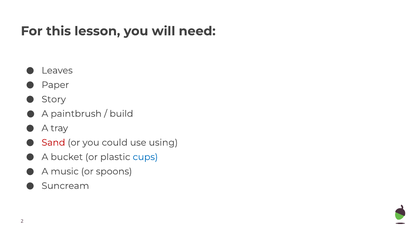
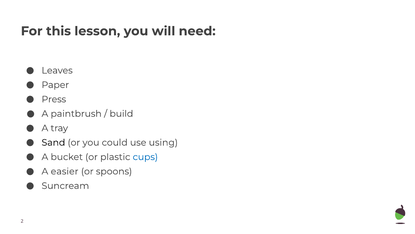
Story: Story -> Press (54, 99)
Sand colour: red -> black (53, 142)
music: music -> easier (65, 171)
